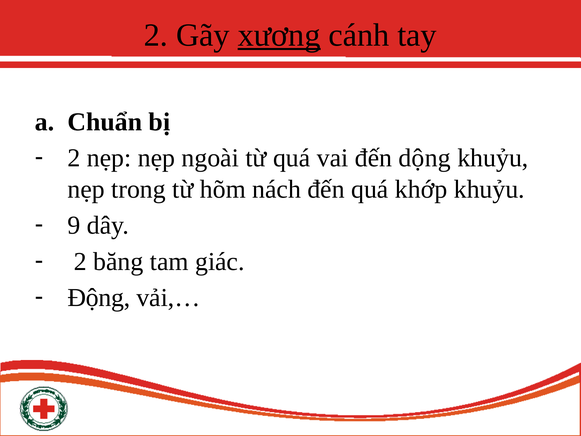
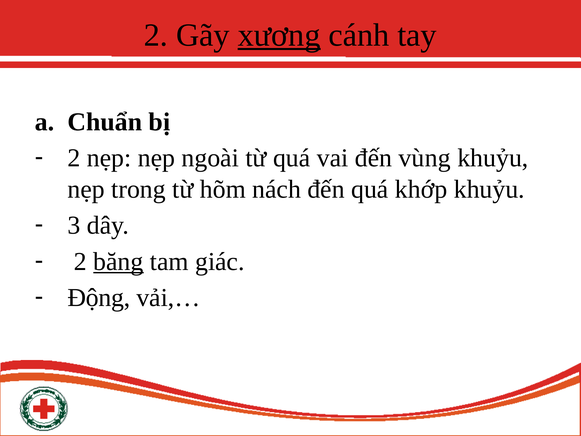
dộng: dộng -> vùng (425, 158)
9: 9 -> 3 (74, 225)
băng underline: none -> present (118, 261)
